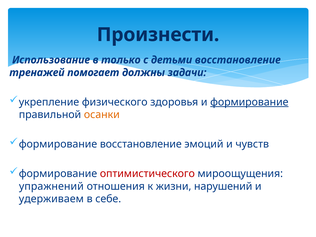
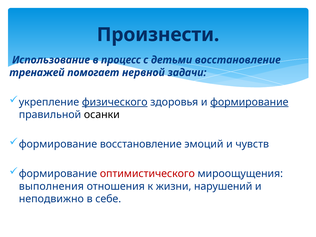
только: только -> процесс (121, 60)
должны: должны -> нервной (143, 73)
физического underline: none -> present (115, 102)
осанки colour: orange -> black (102, 115)
упражнений: упражнений -> выполнения (51, 186)
удерживаем: удерживаем -> неподвижно (51, 199)
